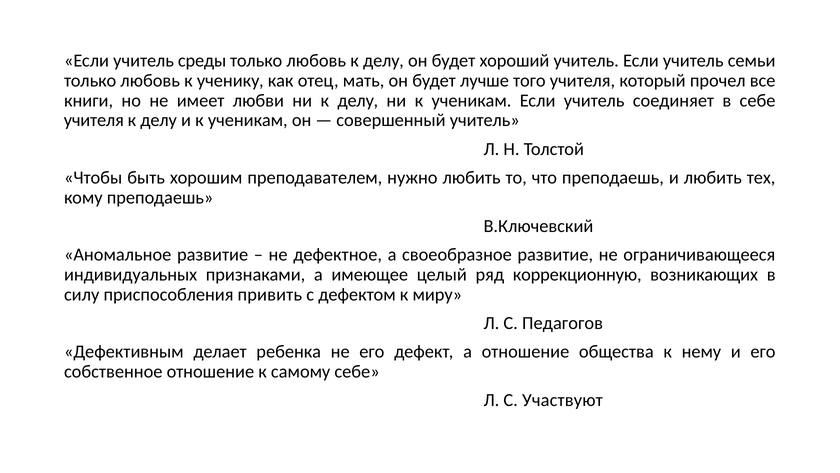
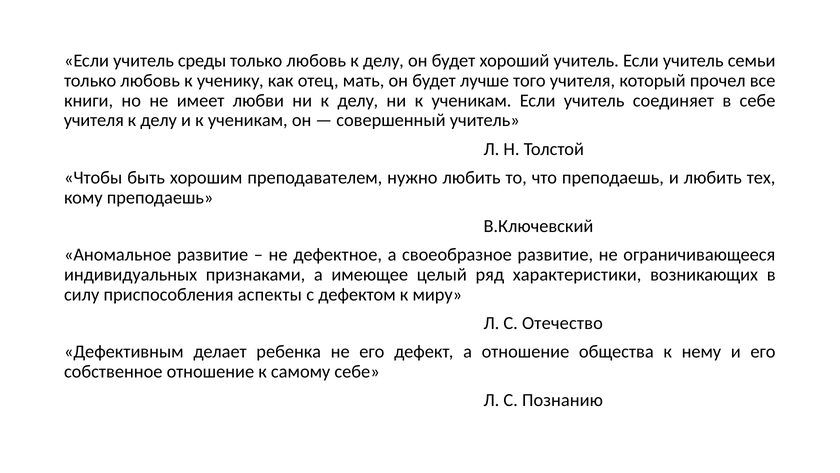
коррекционную: коррекционную -> характеристики (577, 274)
привить: привить -> аспекты (270, 294)
Педагогов: Педагогов -> Отечество (562, 323)
Участвуют: Участвуют -> Познанию (562, 400)
